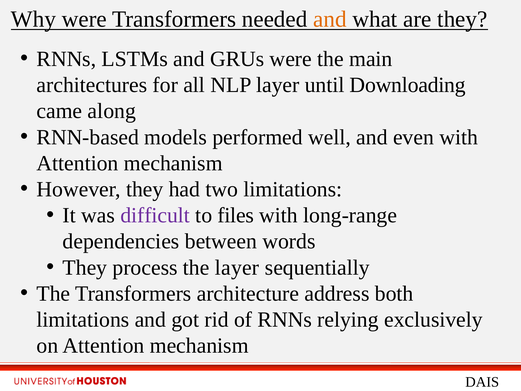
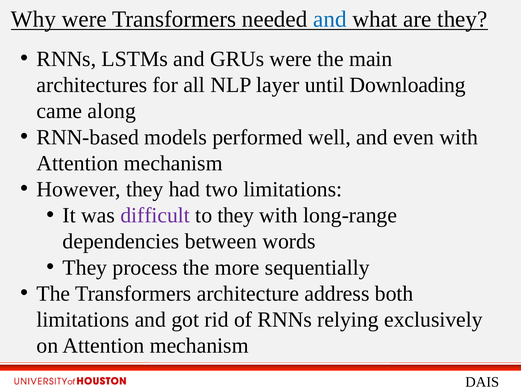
and colour: orange -> blue (330, 19)
to files: files -> they (236, 215)
the layer: layer -> more (237, 267)
